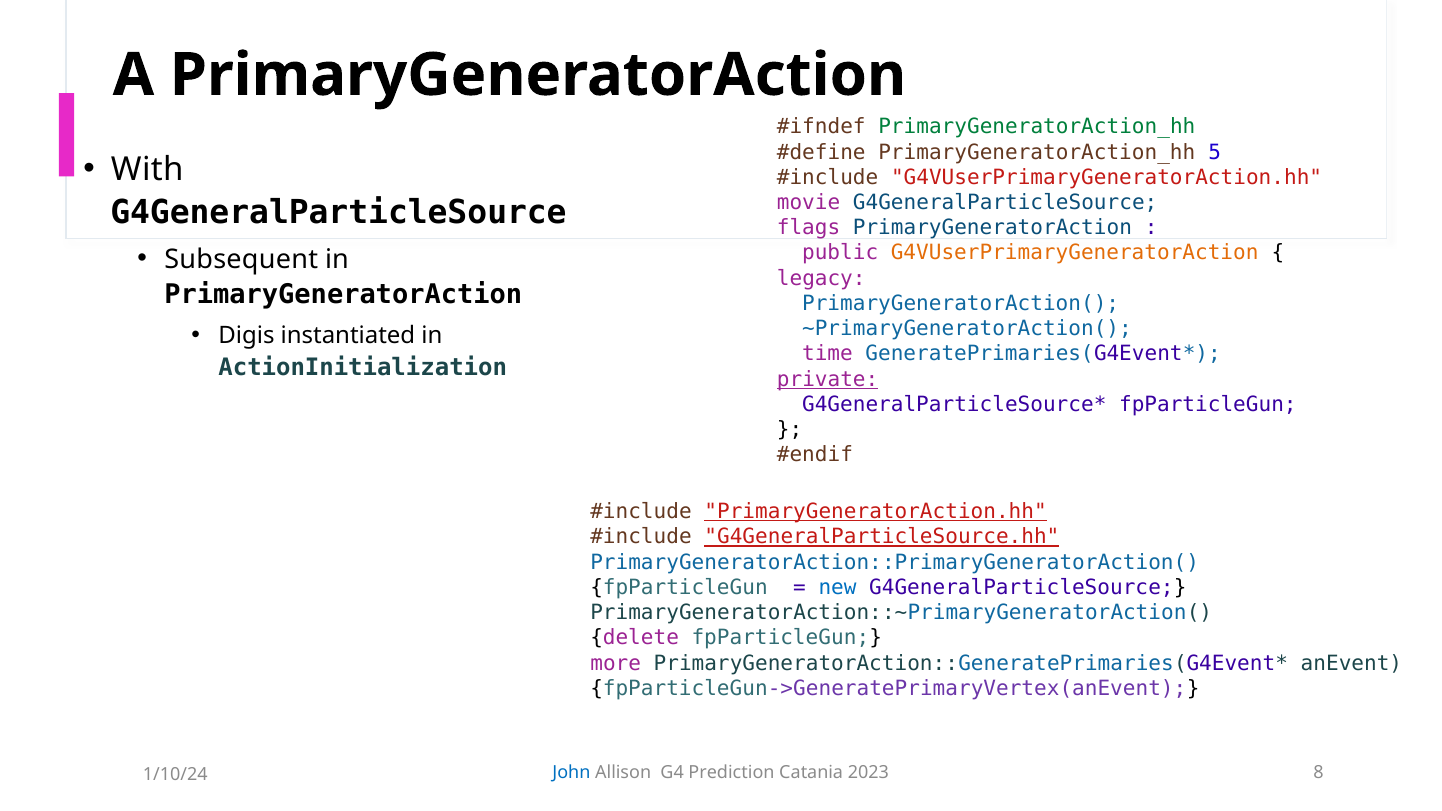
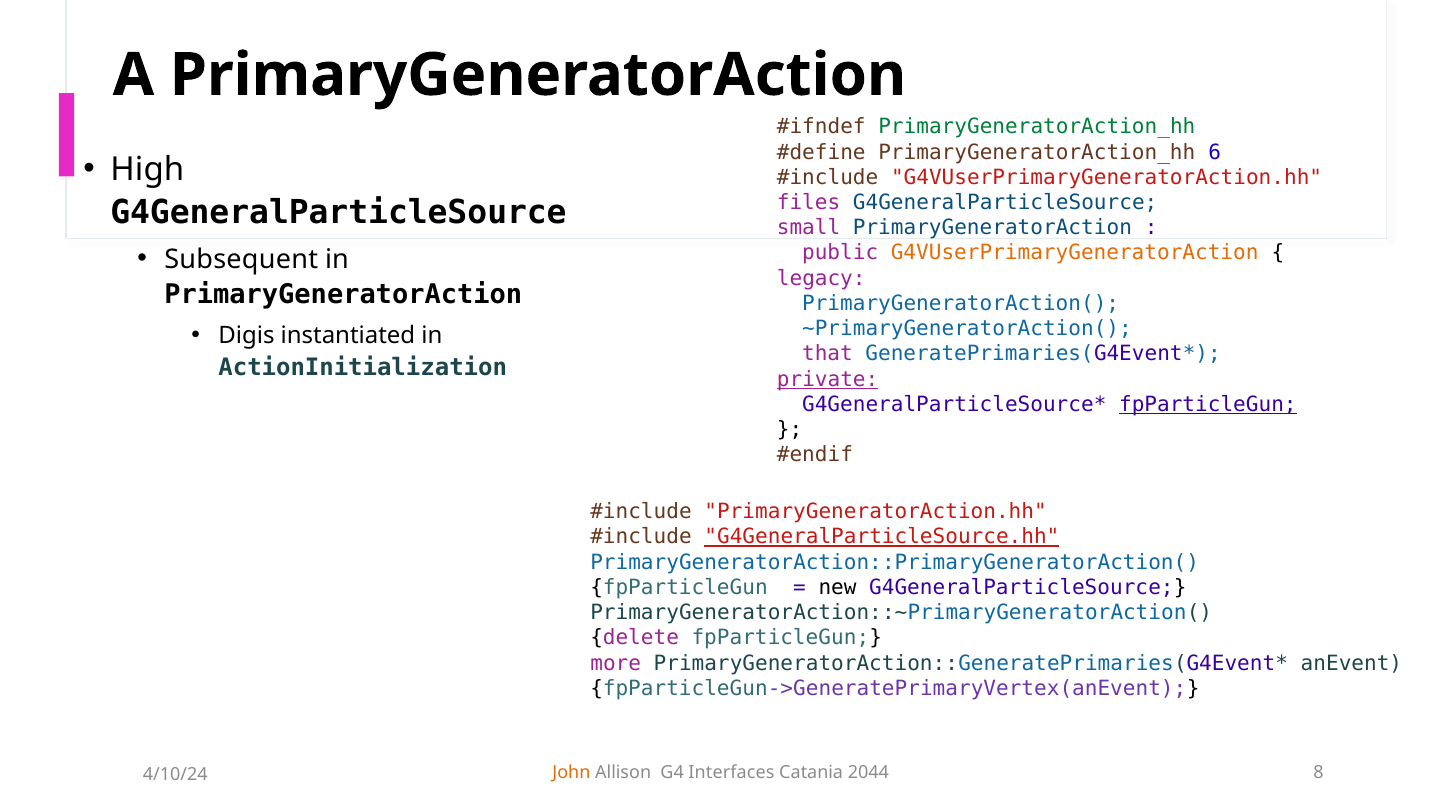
5: 5 -> 6 (1215, 152)
With: With -> High (147, 169)
movie: movie -> files (809, 203)
flags: flags -> small (809, 228)
time: time -> that (827, 354)
fpParticleGun underline: none -> present (1208, 405)
PrimaryGeneratorAction.hh underline: present -> none (876, 512)
new colour: blue -> black (838, 587)
John colour: blue -> orange (571, 773)
Prediction: Prediction -> Interfaces (731, 773)
2023: 2023 -> 2044 (868, 773)
1/10/24: 1/10/24 -> 4/10/24 (175, 775)
